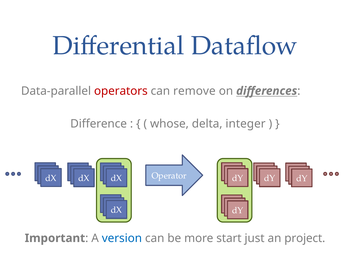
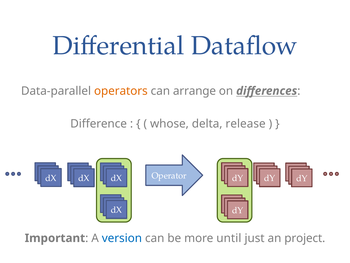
operators colour: red -> orange (121, 91)
remove: remove -> arrange (195, 91)
integer: integer -> release (246, 123)
start: start -> until (229, 238)
